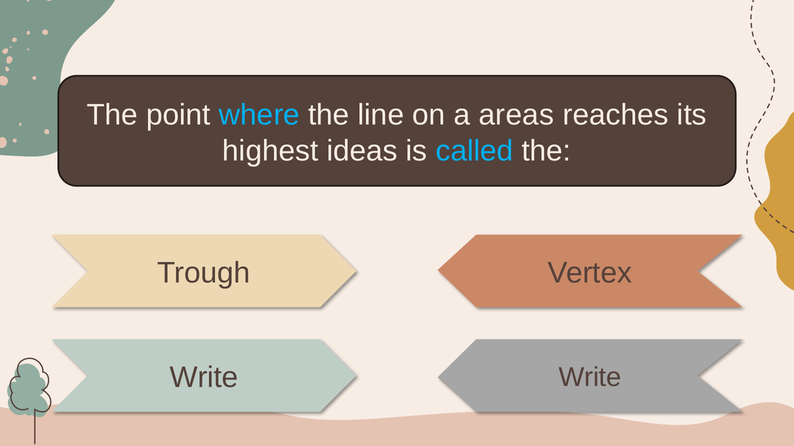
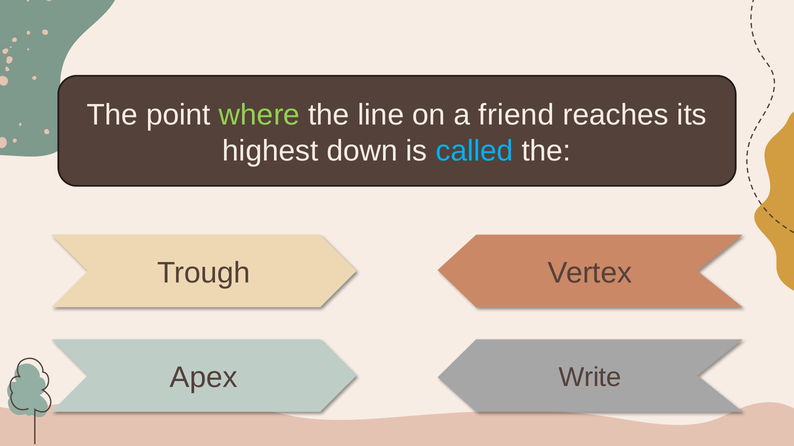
where colour: light blue -> light green (259, 115)
areas: areas -> friend (516, 115)
ideas: ideas -> down (362, 151)
Write: Write -> Apex (204, 378)
